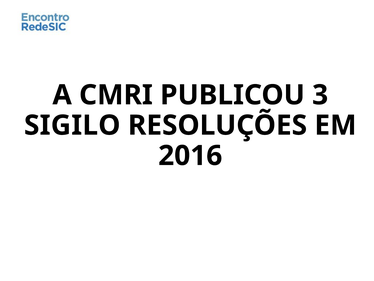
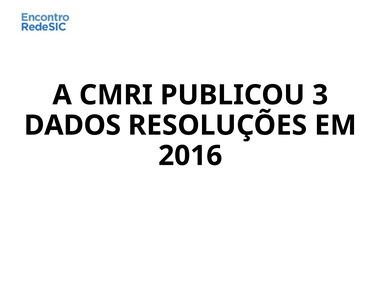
SIGILO: SIGILO -> DADOS (72, 125)
